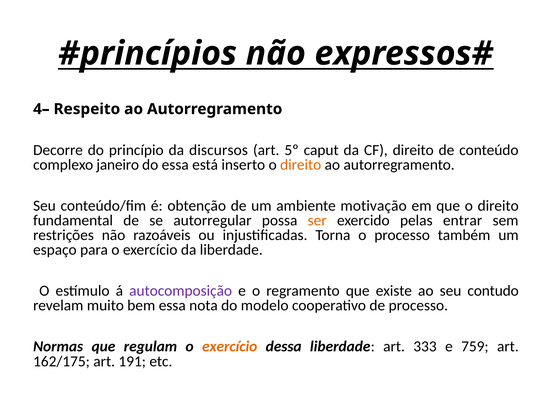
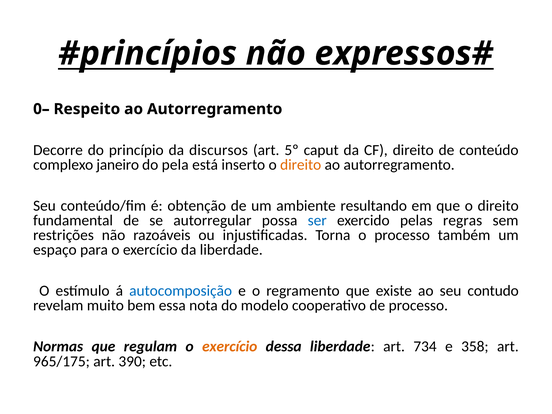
4–: 4– -> 0– (41, 109)
do essa: essa -> pela (175, 165)
motivação: motivação -> resultando (374, 206)
ser colour: orange -> blue (317, 220)
entrar: entrar -> regras (463, 220)
autocomposição colour: purple -> blue (181, 291)
333: 333 -> 734 (425, 347)
759: 759 -> 358 (475, 347)
162/175: 162/175 -> 965/175 (61, 361)
191: 191 -> 390 (132, 361)
